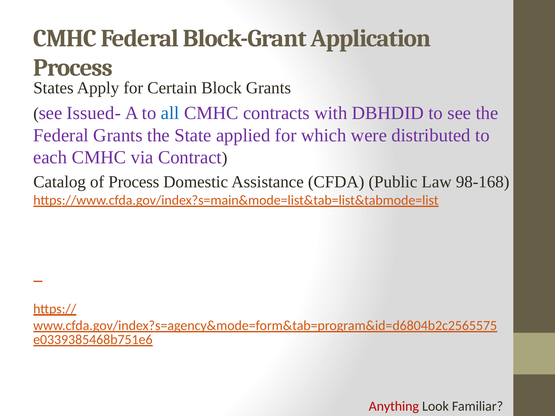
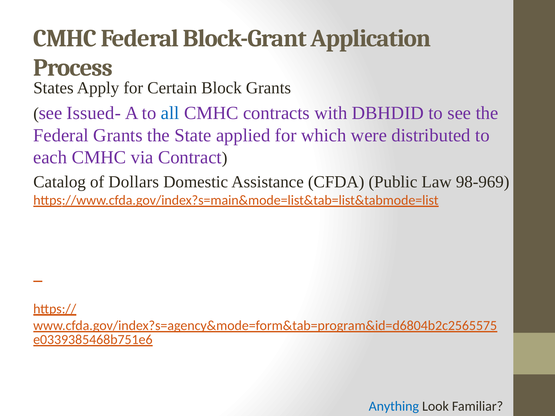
of Process: Process -> Dollars (134, 182)
98-168: 98-168 -> 98-969 (483, 182)
Anything colour: red -> blue (394, 407)
